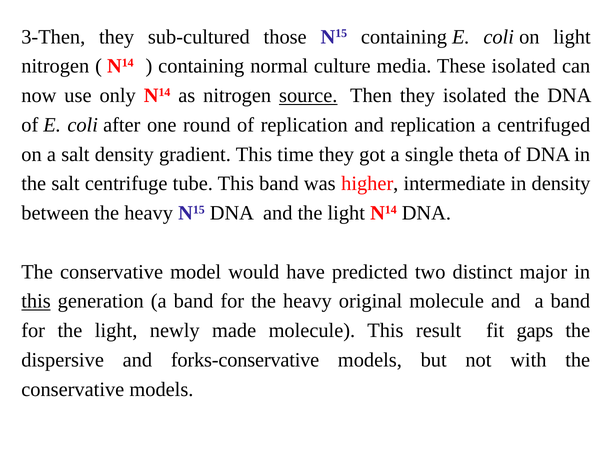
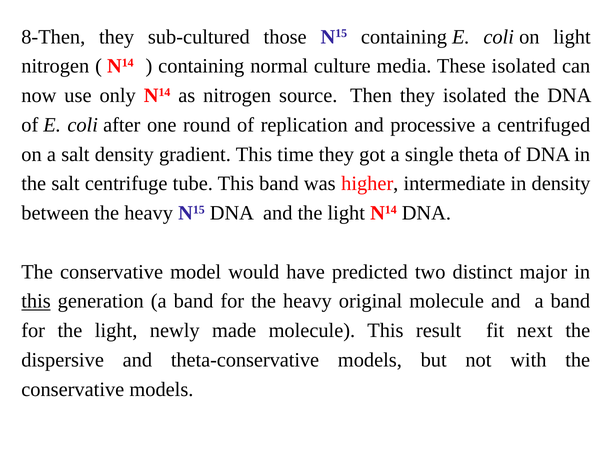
3-Then: 3-Then -> 8-Then (53, 37)
source underline: present -> none (308, 96)
and replication: replication -> processive (433, 125)
gaps: gaps -> next (535, 331)
forks-conservative: forks-conservative -> theta-conservative (245, 360)
